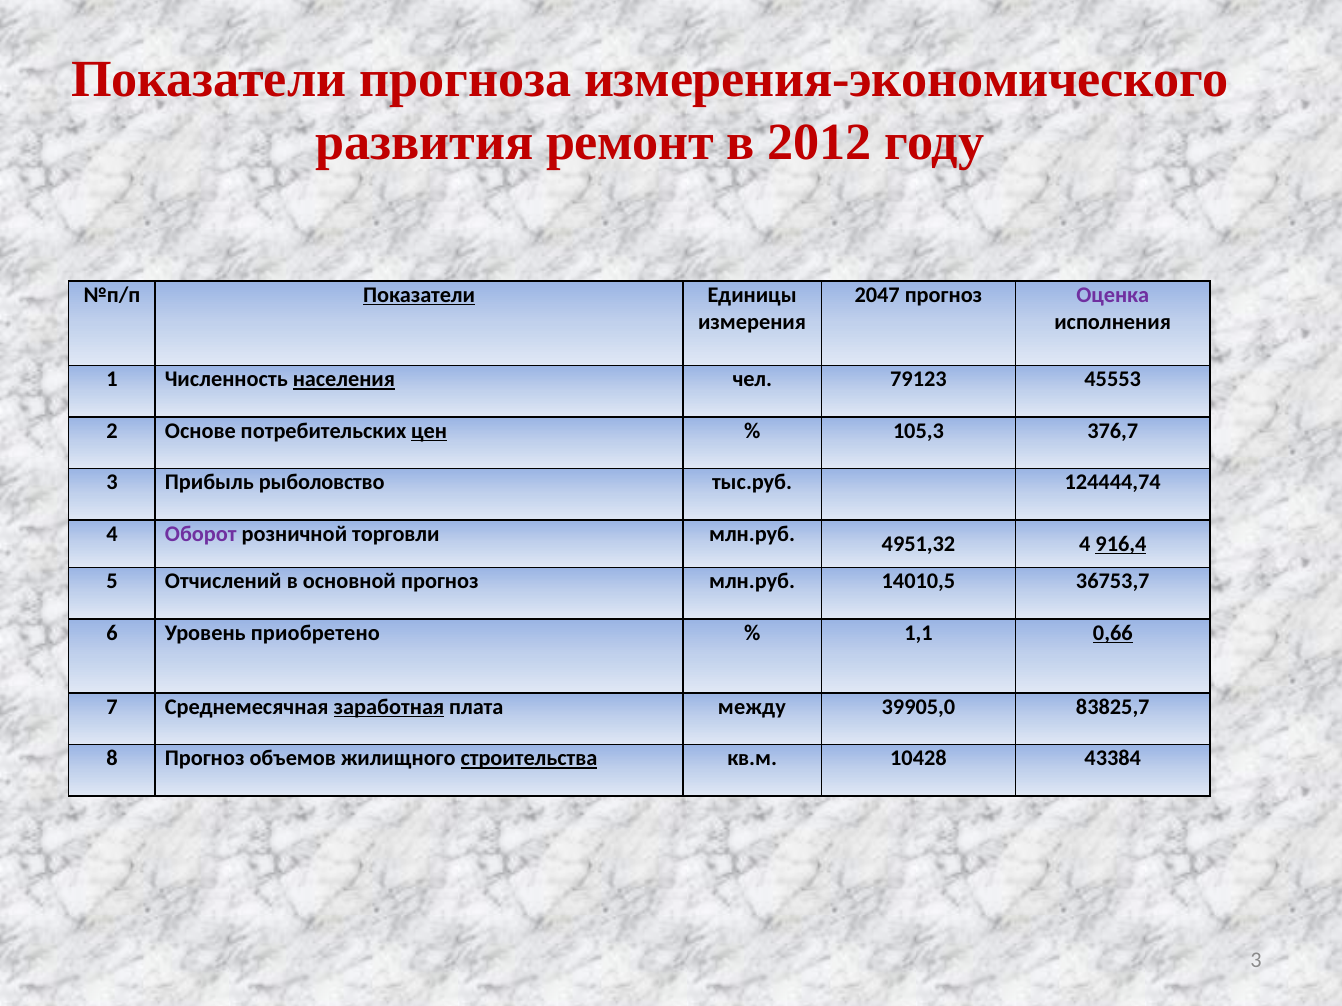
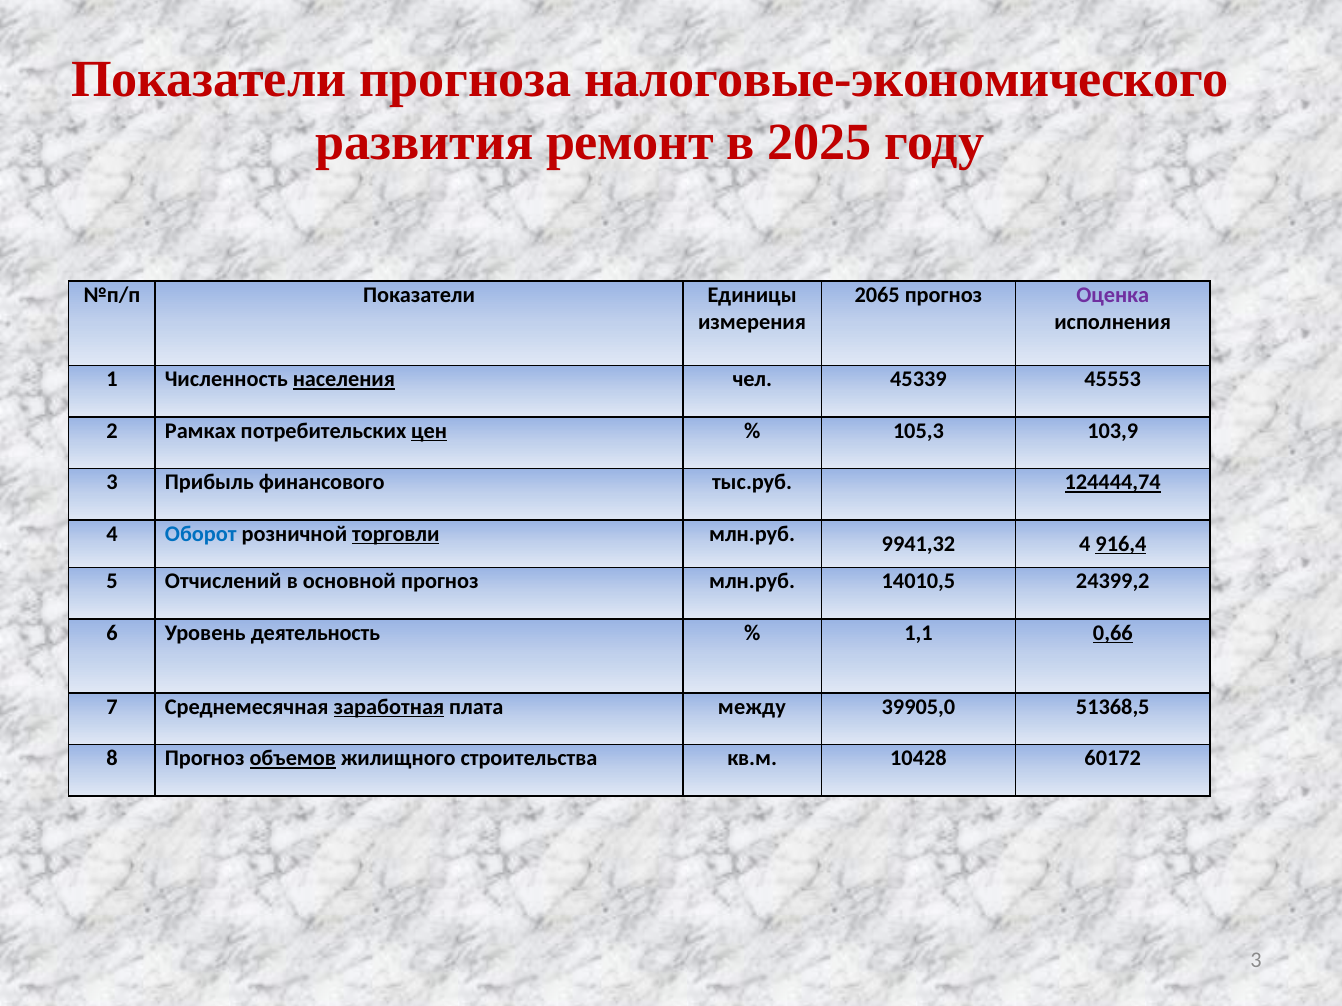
измерения-экономического: измерения-экономического -> налоговые-экономического (906, 80)
2012: 2012 -> 2025 (820, 142)
Показатели underline: present -> none (419, 295)
2047: 2047 -> 2065 (877, 295)
79123: 79123 -> 45339 (918, 380)
Основе: Основе -> Рамках (200, 431)
376,7: 376,7 -> 103,9 (1113, 431)
рыболовство: рыболовство -> финансового (322, 483)
124444,74 underline: none -> present (1113, 483)
Оборот colour: purple -> blue (201, 534)
торговли underline: none -> present (396, 534)
4951,32: 4951,32 -> 9941,32 (918, 544)
36753,7: 36753,7 -> 24399,2 (1113, 581)
приобретено: приобретено -> деятельность (316, 633)
83825,7: 83825,7 -> 51368,5 (1113, 707)
объемов underline: none -> present (293, 759)
строительства underline: present -> none (529, 759)
43384: 43384 -> 60172 (1113, 759)
